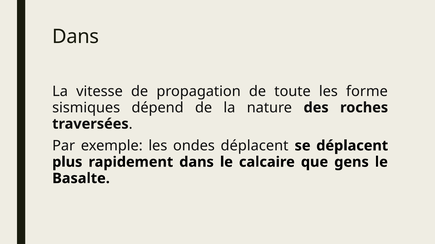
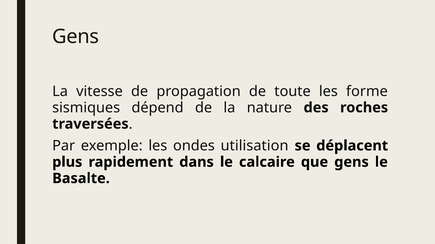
Dans: Dans -> Gens (76, 37)
ondes déplacent: déplacent -> utilisation (255, 146)
